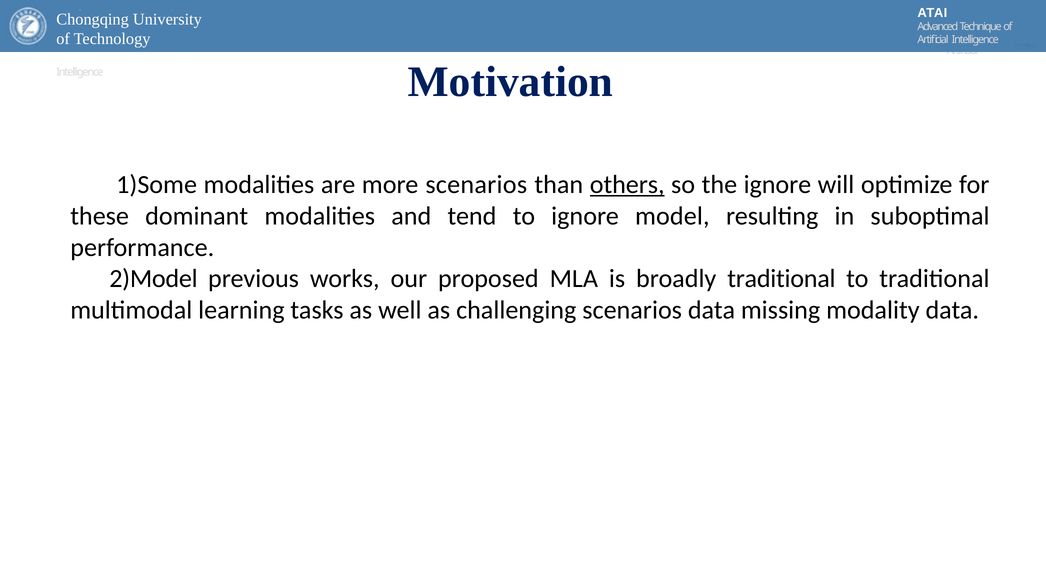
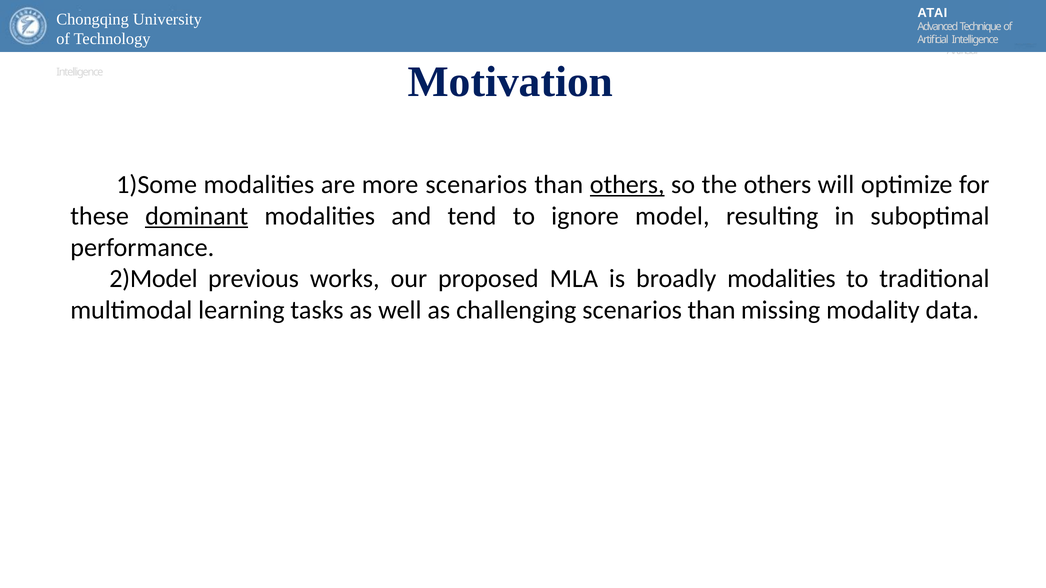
the ignore: ignore -> others (777, 185)
dominant underline: none -> present (197, 216)
broadly traditional: traditional -> modalities (781, 279)
challenging scenarios data: data -> than (712, 310)
